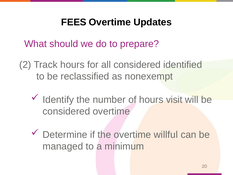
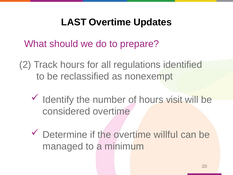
FEES: FEES -> LAST (74, 22)
all considered: considered -> regulations (137, 65)
